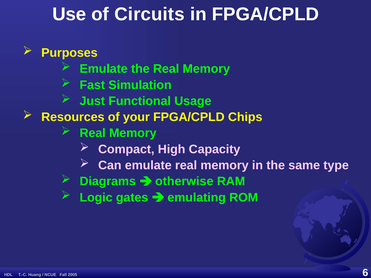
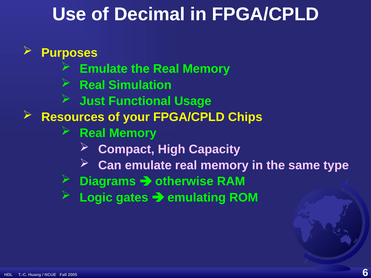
Circuits: Circuits -> Decimal (150, 14)
Fast: Fast -> Real (92, 85)
